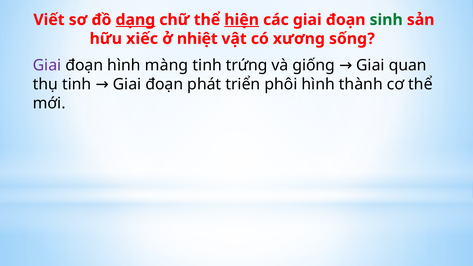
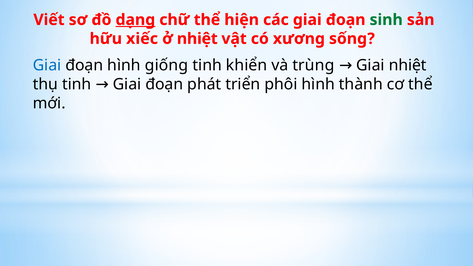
hiện underline: present -> none (242, 20)
Giai colour: purple -> blue (47, 65)
màng: màng -> giống (167, 65)
trứng: trứng -> khiển (247, 65)
giống: giống -> trùng (313, 65)
Giai quan: quan -> nhiệt (408, 65)
